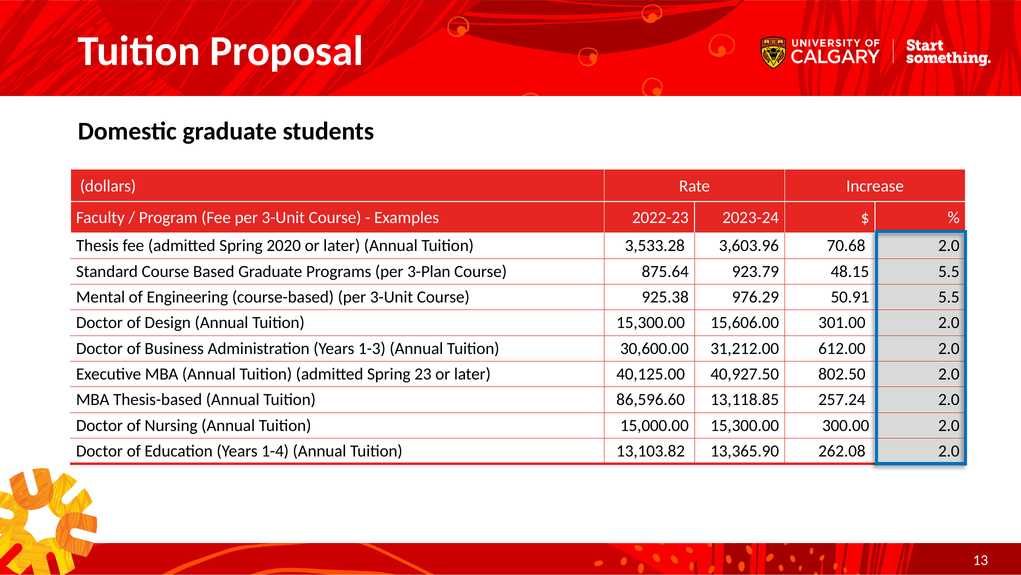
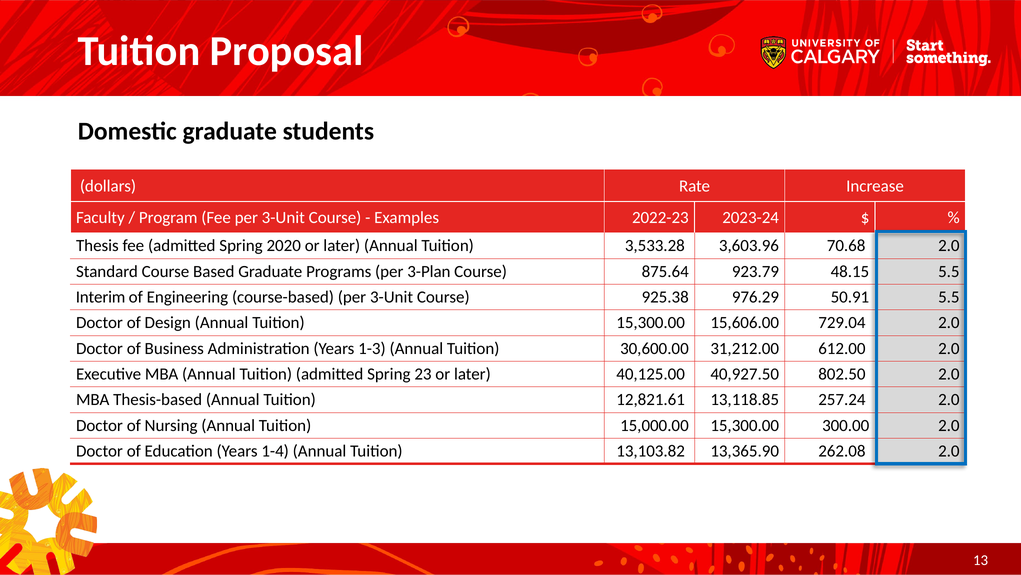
Mental: Mental -> Interim (101, 297)
301.00: 301.00 -> 729.04 (842, 322)
86,596.60: 86,596.60 -> 12,821.61 (651, 399)
